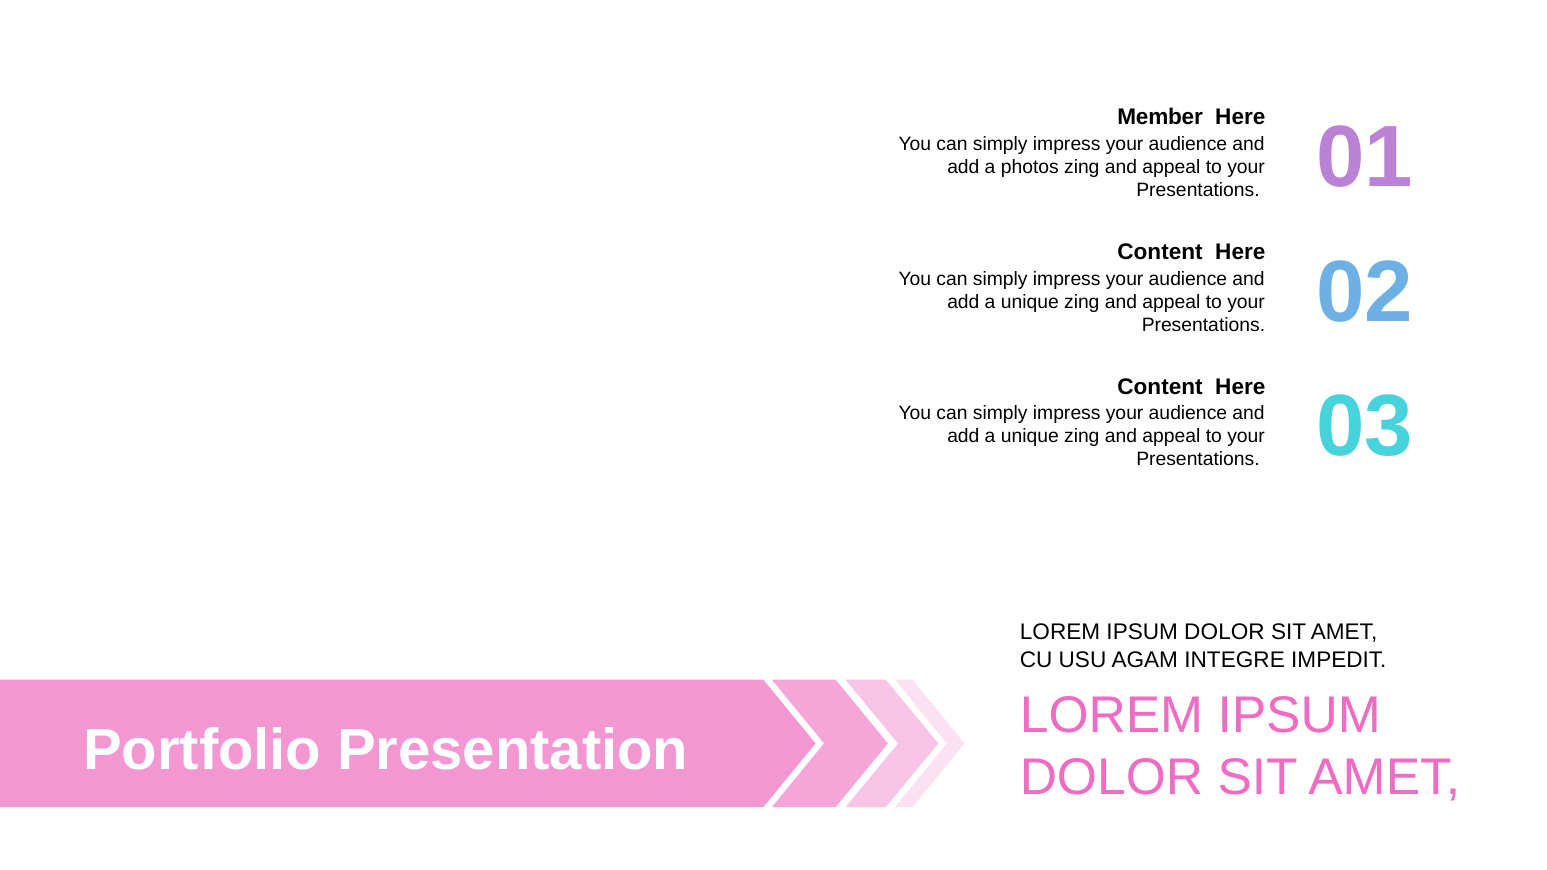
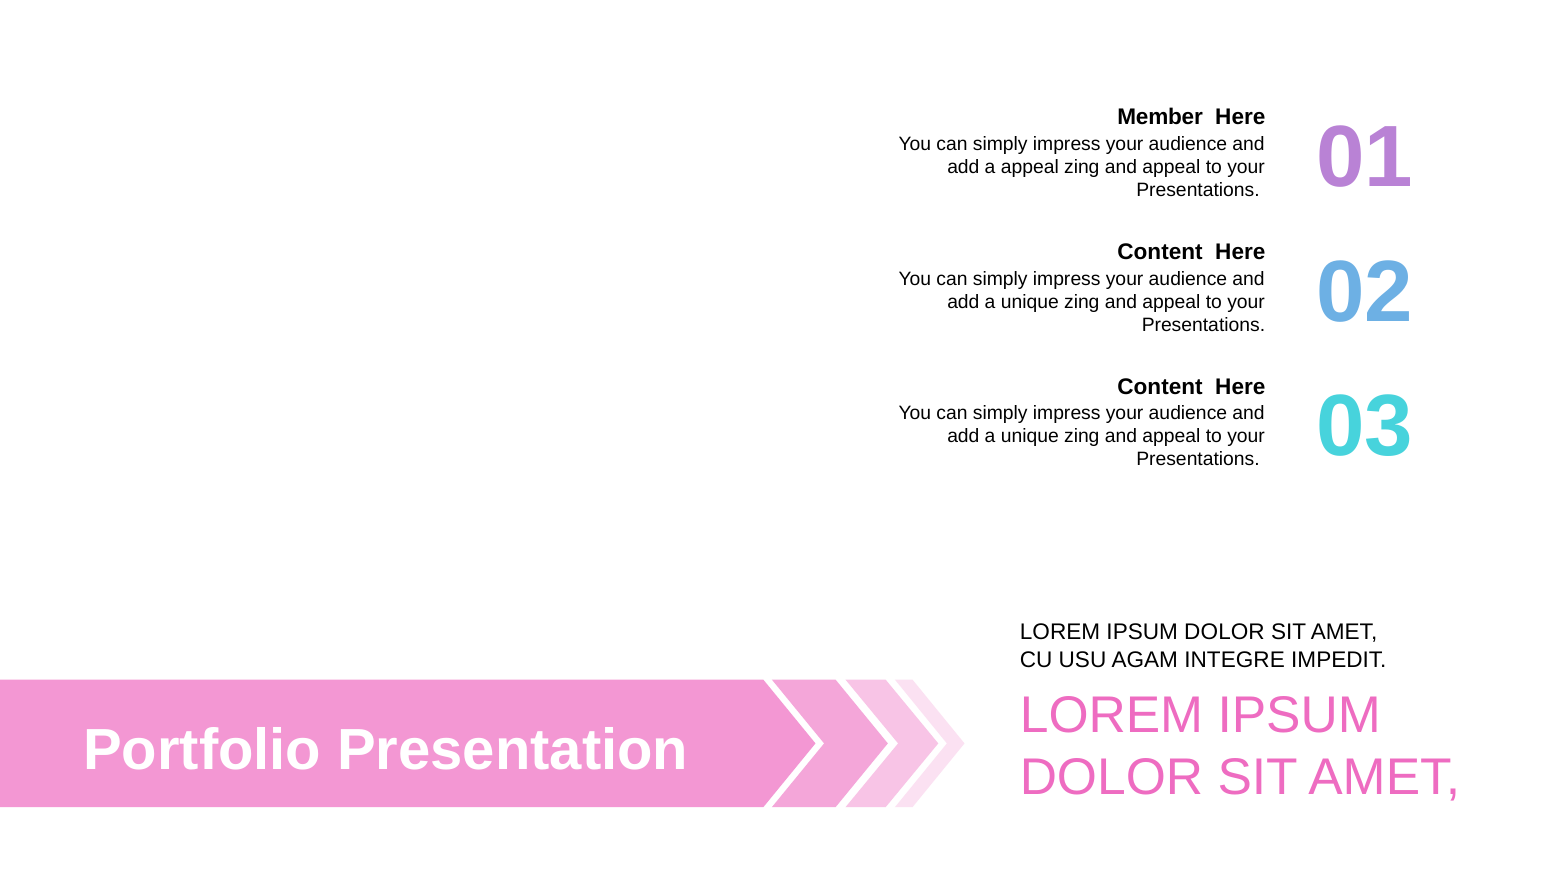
a photos: photos -> appeal (1030, 167)
